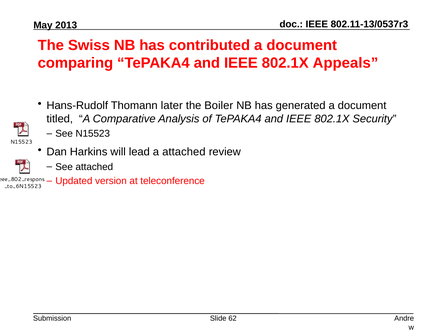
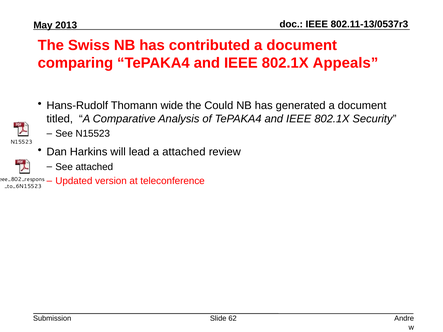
later: later -> wide (172, 106)
Boiler: Boiler -> Could (219, 106)
